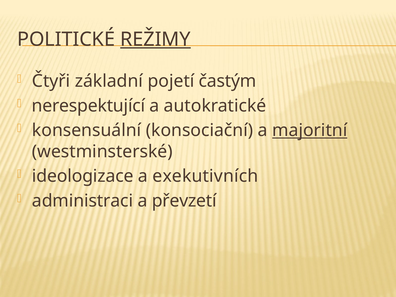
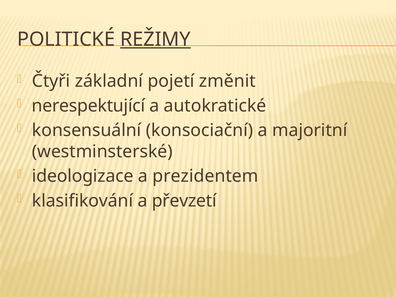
častým: častým -> změnit (227, 81)
majoritní underline: present -> none (310, 130)
exekutivních: exekutivních -> prezidentem (205, 176)
administraci: administraci -> klasifikování (83, 201)
